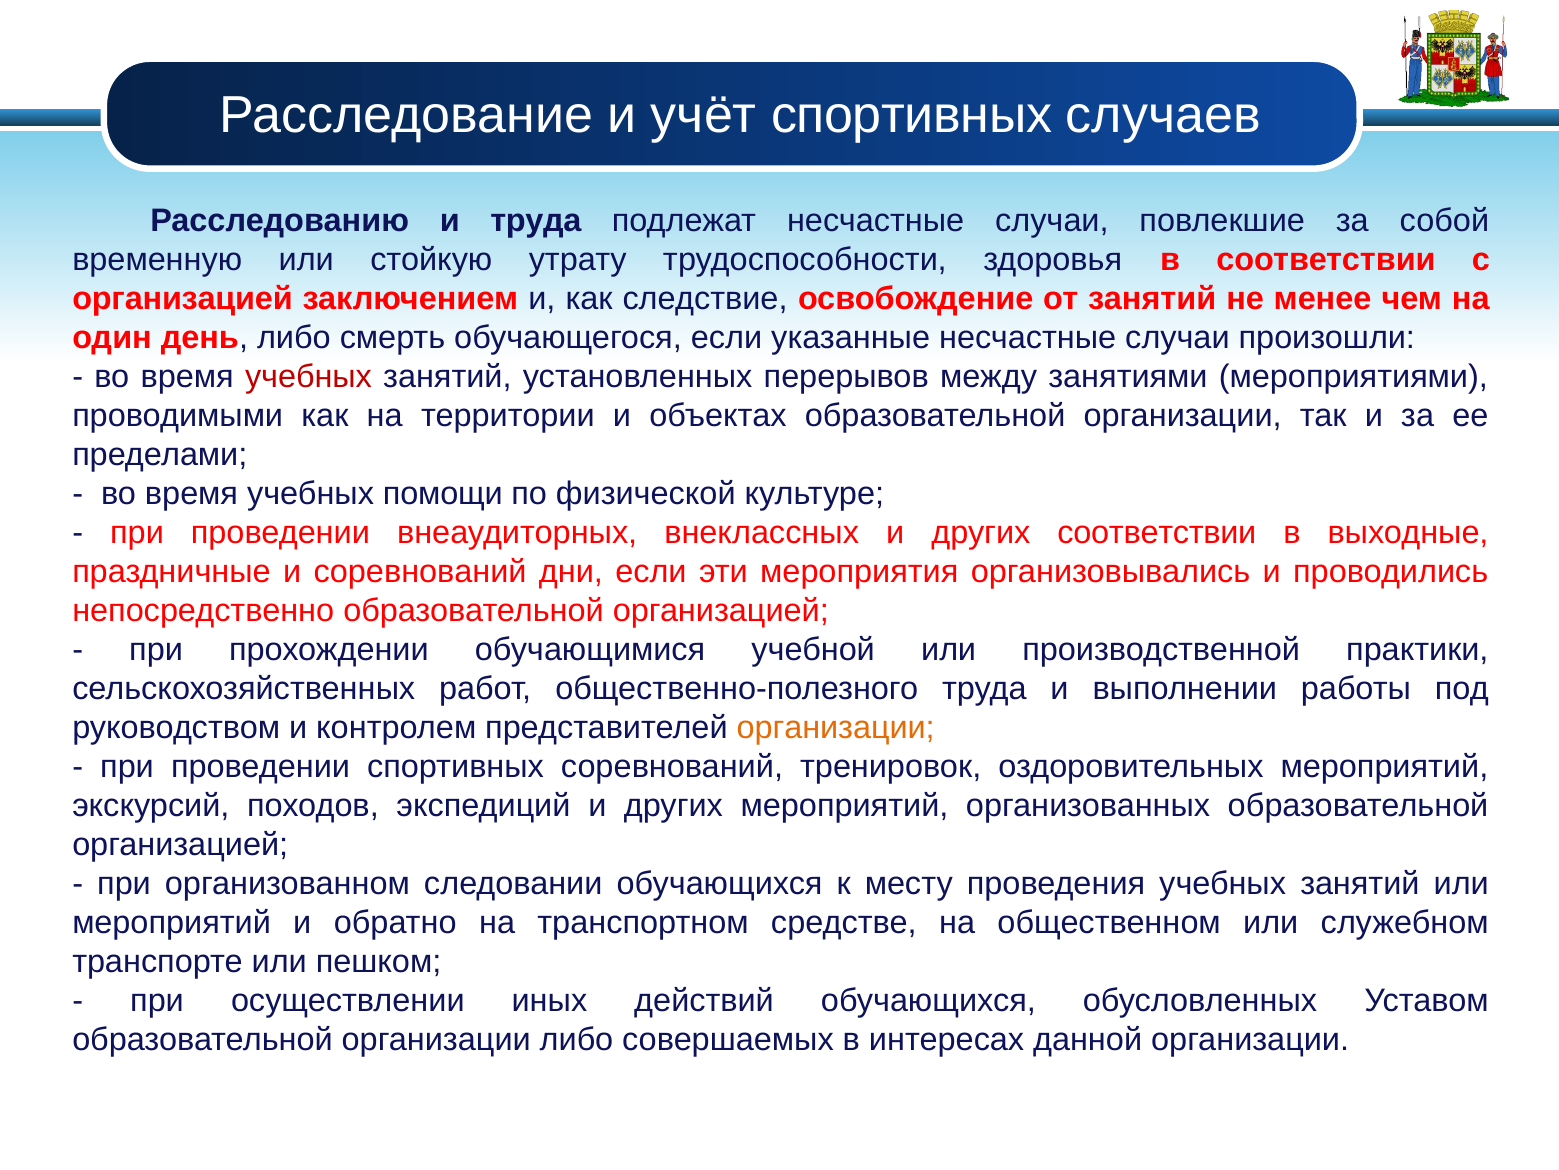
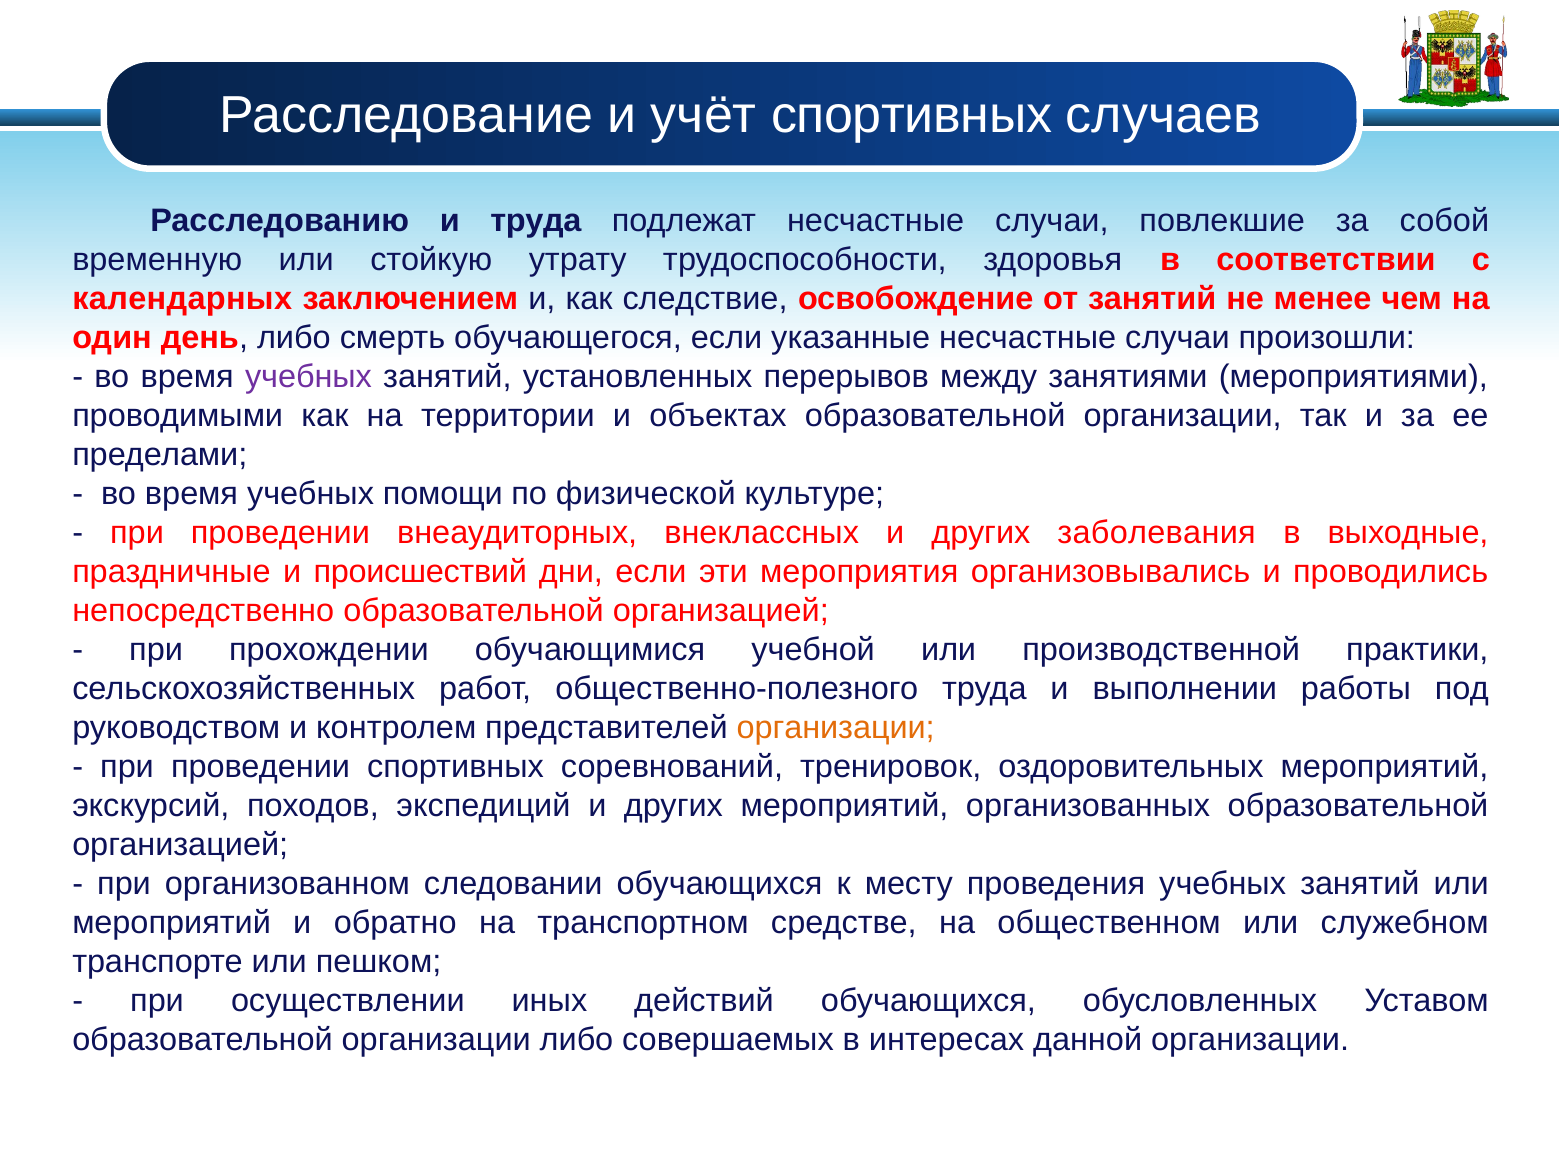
организацией: организацией -> календарных (182, 299)
учебных colour: red -> purple (308, 377)
других соответствии: соответствии -> заболевания (1157, 533)
и соревнований: соревнований -> происшествий (420, 572)
